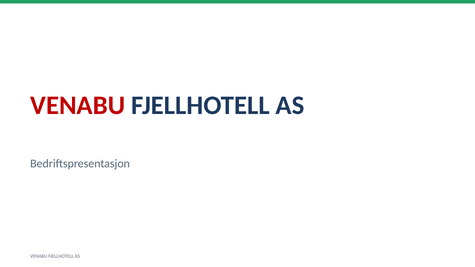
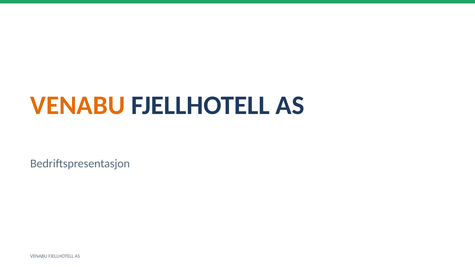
VENABU colour: red -> orange (78, 105)
